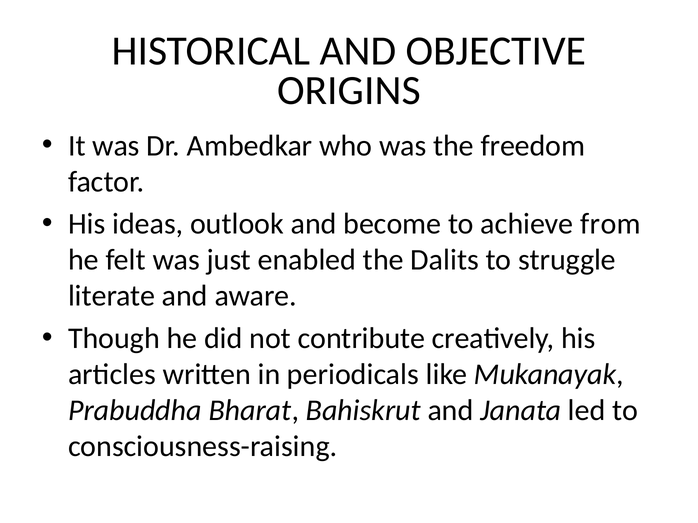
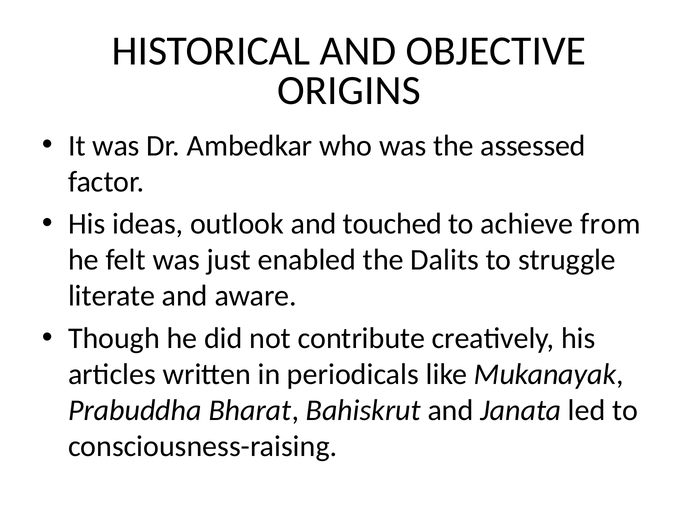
freedom: freedom -> assessed (533, 146)
become: become -> touched (392, 224)
